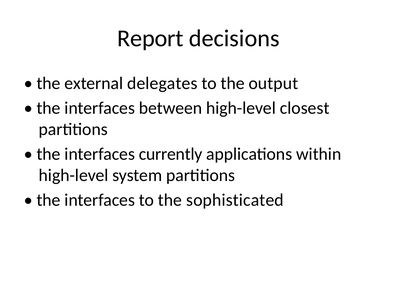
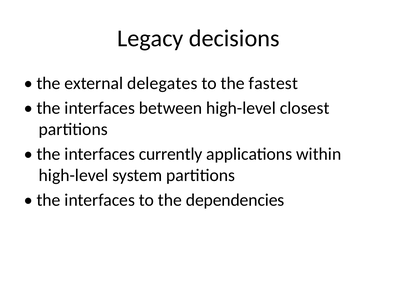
Report: Report -> Legacy (150, 38)
output: output -> fastest (273, 83)
sophisticated: sophisticated -> dependencies (235, 200)
